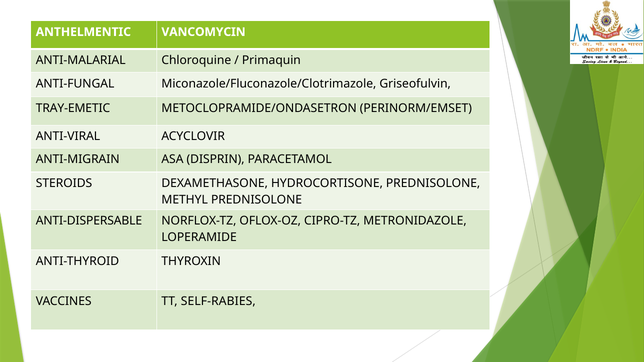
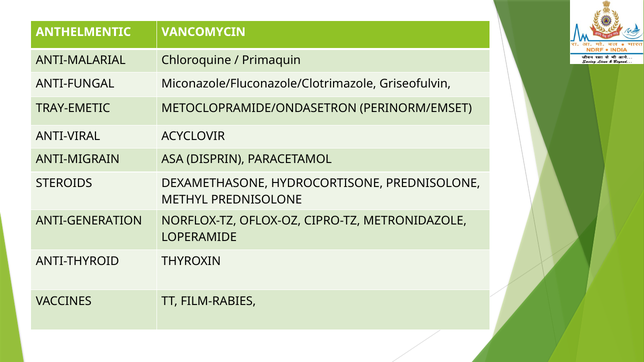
ANTI-DISPERSABLE: ANTI-DISPERSABLE -> ANTI-GENERATION (89, 221)
SELF-RABIES: SELF-RABIES -> FILM-RABIES (218, 301)
